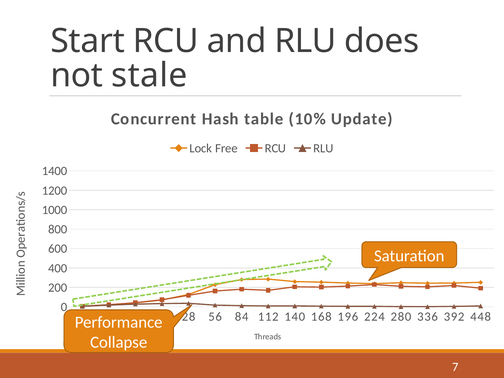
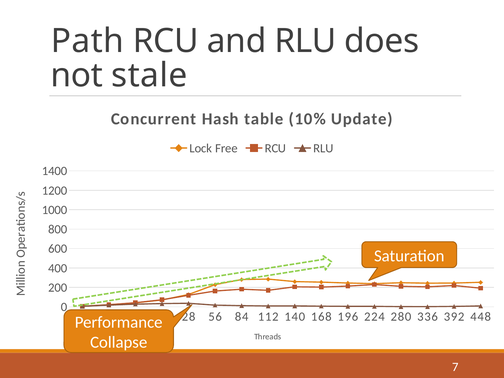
Start: Start -> Path (87, 41)
